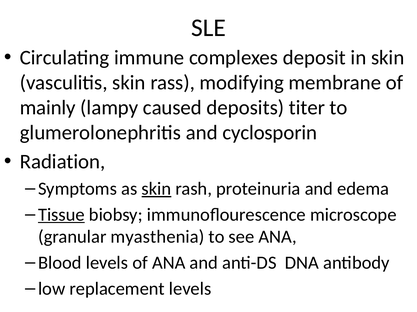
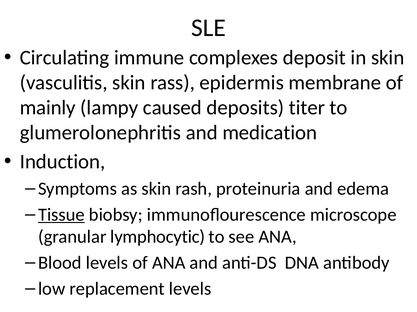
modifying: modifying -> epidermis (242, 83)
cyclosporin: cyclosporin -> medication (270, 133)
Radiation: Radiation -> Induction (63, 162)
skin underline: present -> none (156, 189)
myasthenia: myasthenia -> lymphocytic (158, 237)
